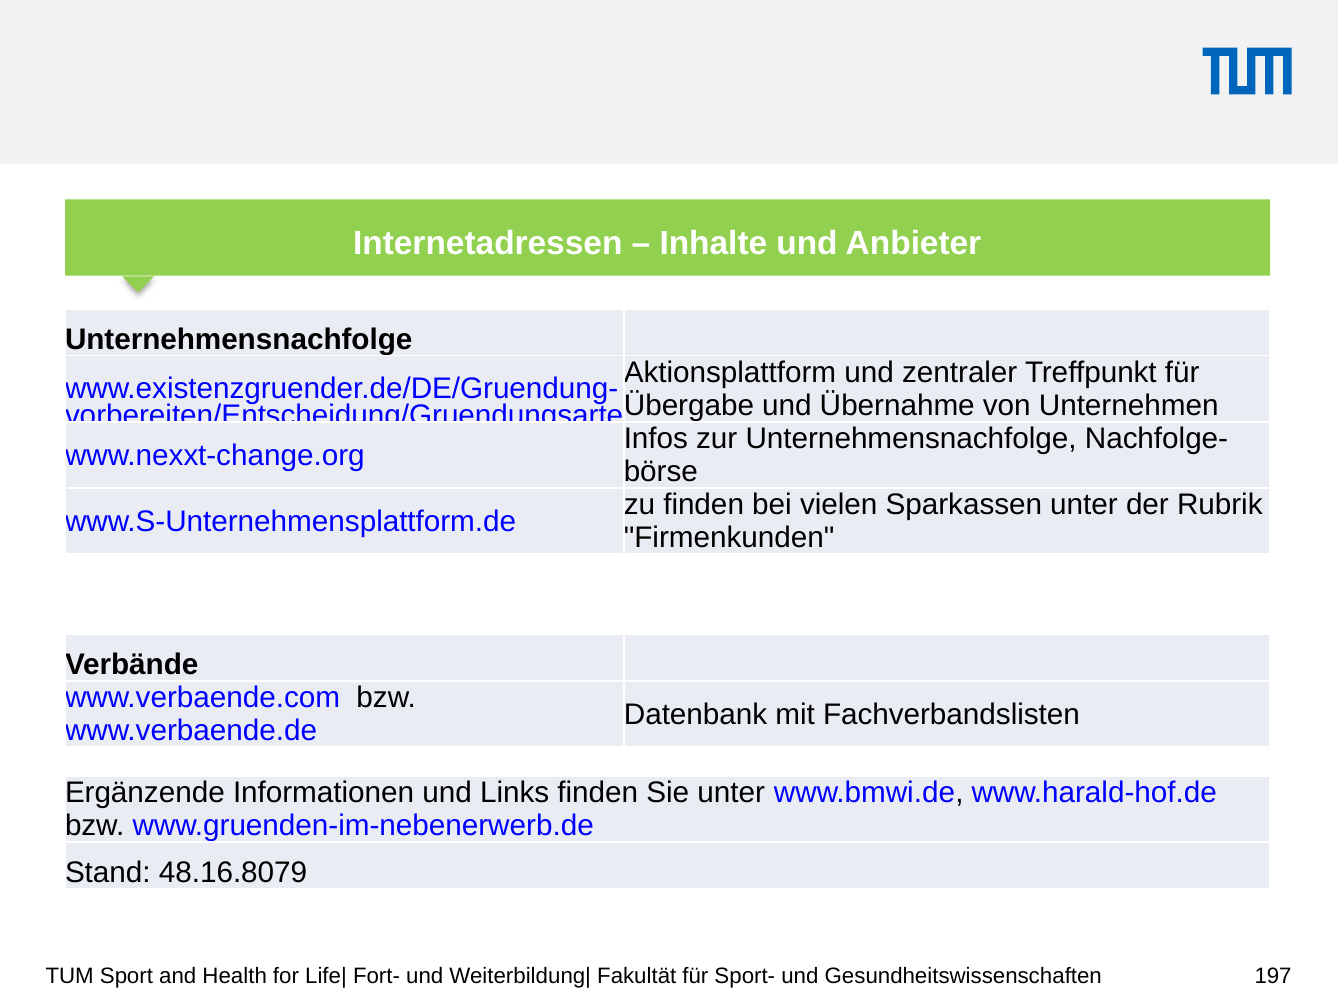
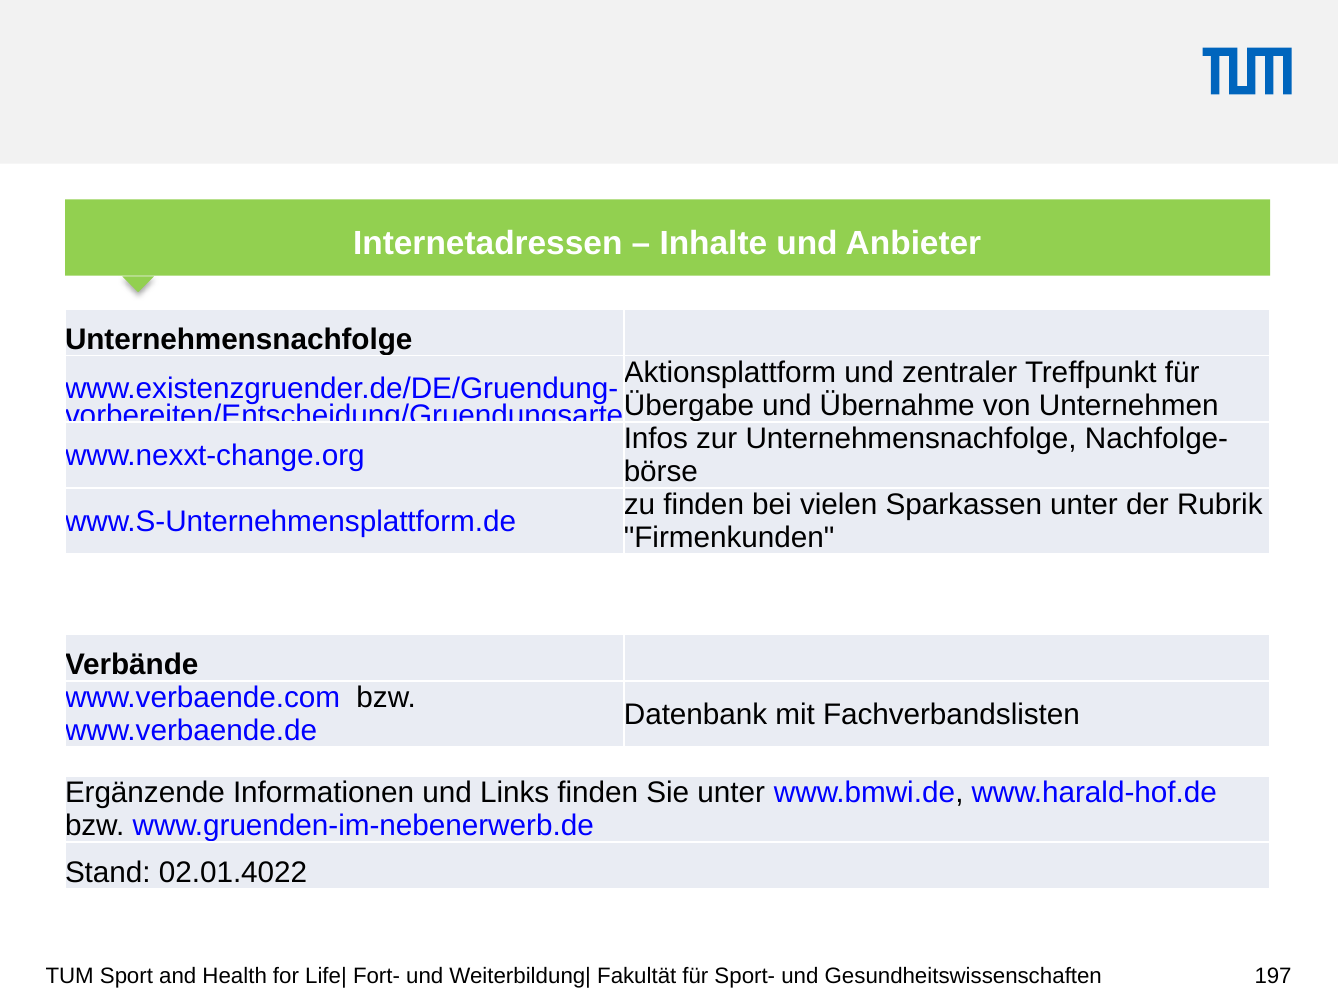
48.16.8079: 48.16.8079 -> 02.01.4022 (233, 872)
